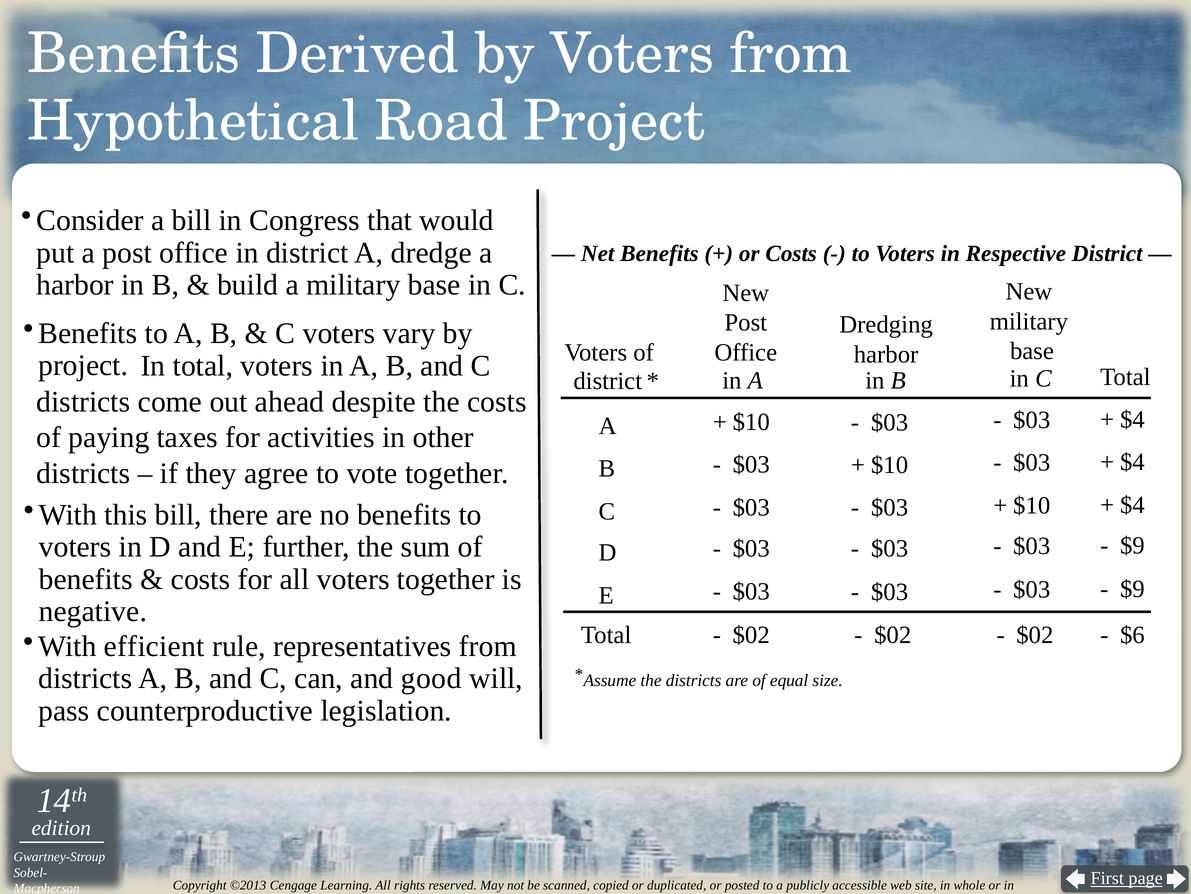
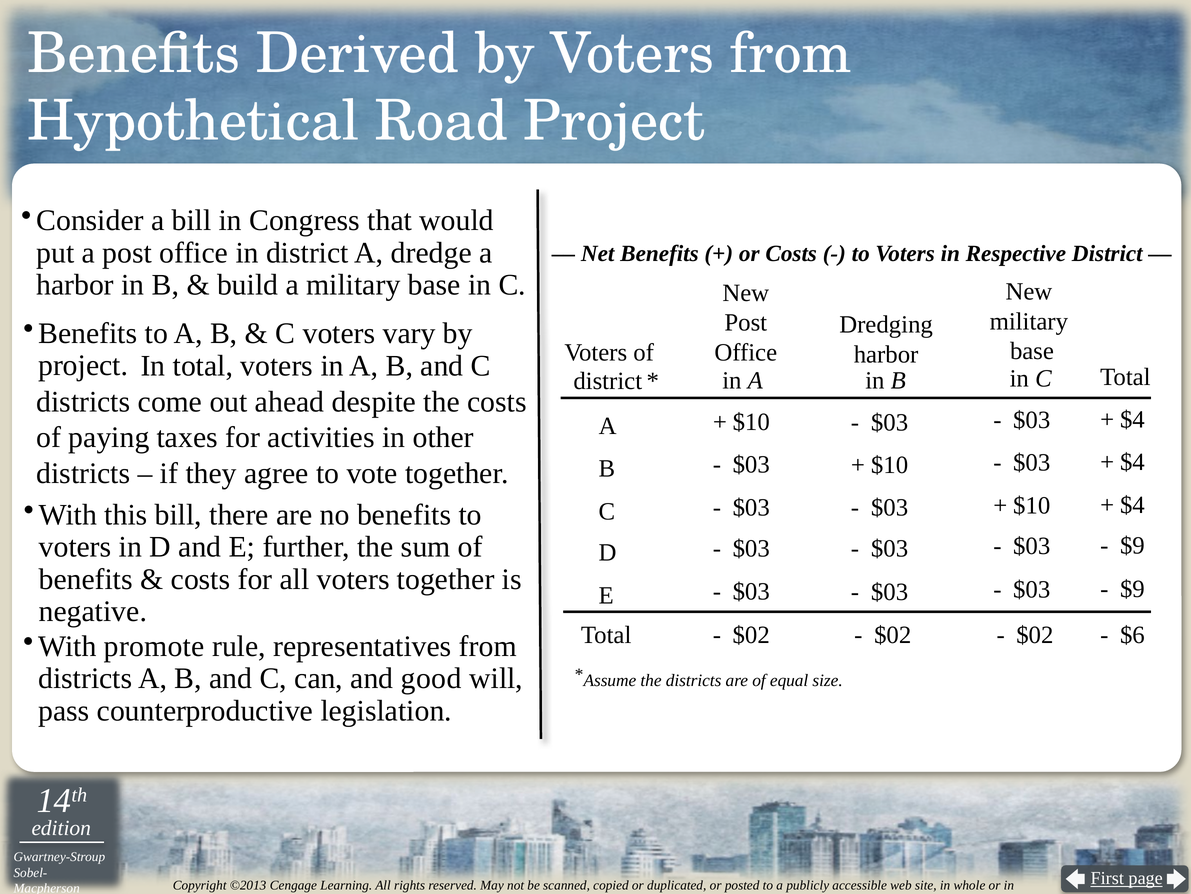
efficient: efficient -> promote (154, 646)
